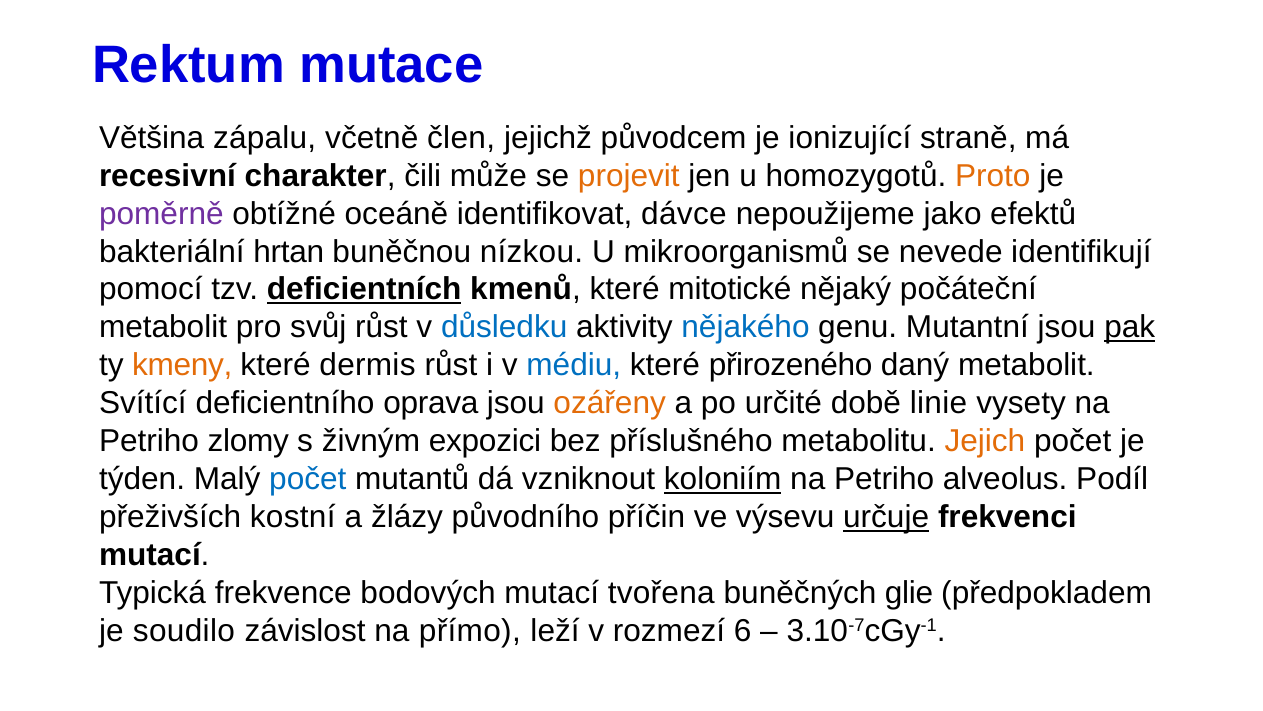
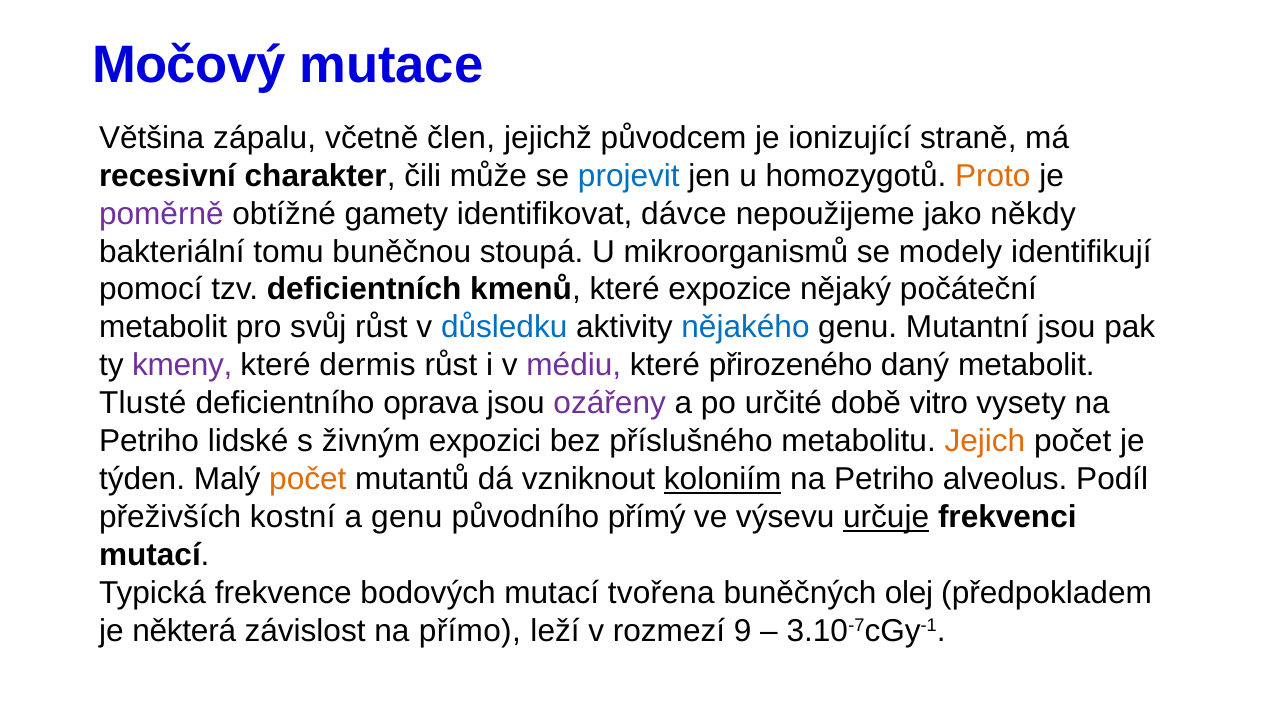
Rektum: Rektum -> Močový (189, 65)
projevit colour: orange -> blue (629, 176)
oceáně: oceáně -> gamety (396, 214)
efektů: efektů -> někdy (1033, 214)
hrtan: hrtan -> tomu (289, 251)
nízkou: nízkou -> stoupá (532, 251)
nevede: nevede -> modely (951, 251)
deficientních underline: present -> none (364, 289)
mitotické: mitotické -> expozice (730, 289)
pak underline: present -> none (1130, 327)
kmeny colour: orange -> purple (182, 365)
médiu colour: blue -> purple (574, 365)
Svítící: Svítící -> Tlusté (143, 403)
ozářeny colour: orange -> purple (610, 403)
linie: linie -> vitro (939, 403)
zlomy: zlomy -> lidské (248, 441)
počet colour: blue -> orange (308, 479)
a žlázy: žlázy -> genu (407, 517)
příčin: příčin -> přímý (647, 517)
glie: glie -> olej (909, 592)
soudilo: soudilo -> některá (184, 630)
6: 6 -> 9 (743, 630)
